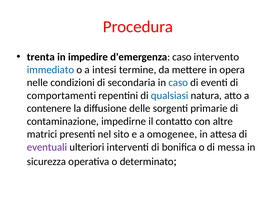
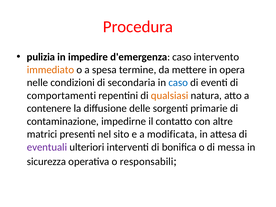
trenta: trenta -> pulizia (41, 57)
immediato colour: blue -> orange (51, 70)
intesi: intesi -> spesa (104, 70)
qualsiasi colour: blue -> orange (170, 96)
omogenee: omogenee -> modificata (172, 134)
determinato: determinato -> responsabili (147, 162)
